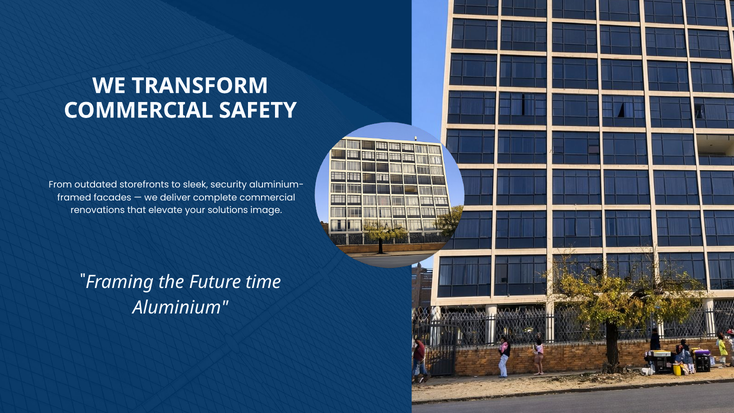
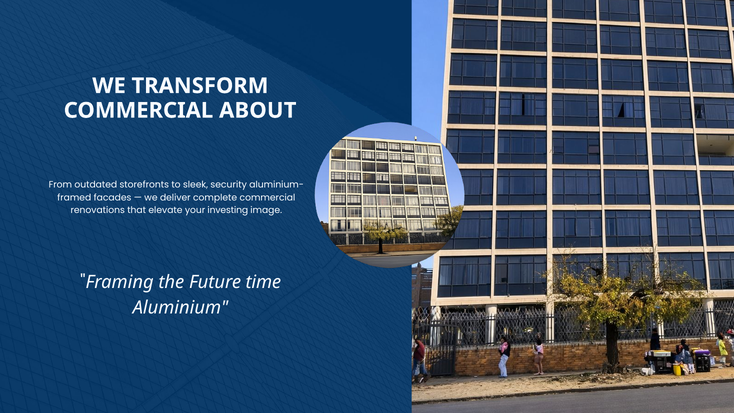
SAFETY: SAFETY -> ABOUT (258, 110)
solutions: solutions -> investing (228, 210)
